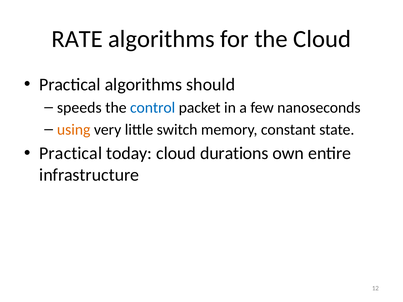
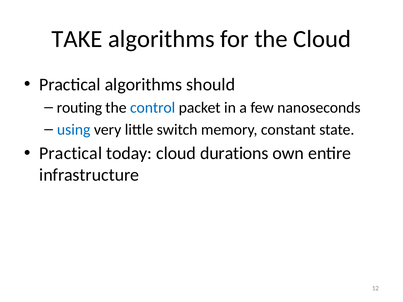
RATE: RATE -> TAKE (77, 39)
speeds: speeds -> routing (79, 108)
using colour: orange -> blue (74, 130)
